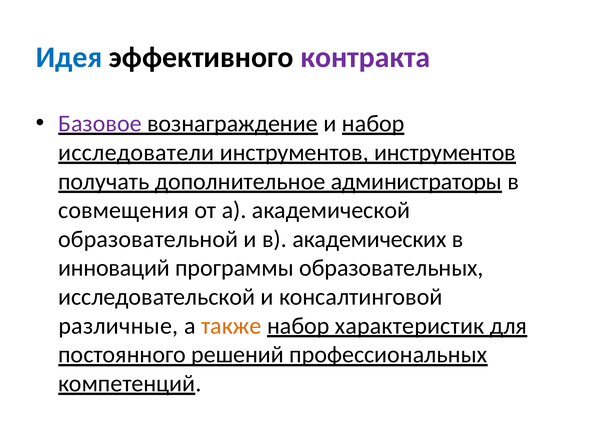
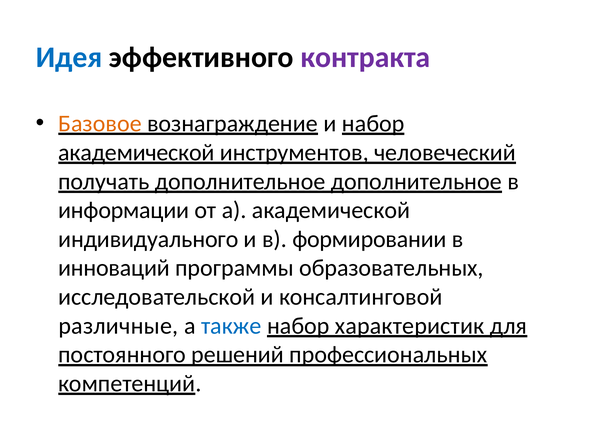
Базовое colour: purple -> orange (100, 124)
исследователи: исследователи -> академической (136, 152)
инструментов инструментов: инструментов -> человеческий (445, 152)
дополнительное администраторы: администраторы -> дополнительное (416, 181)
совмещения: совмещения -> информации (124, 210)
образовательной: образовательной -> индивидуального (148, 239)
академических: академических -> формировании (369, 239)
также colour: orange -> blue (231, 326)
